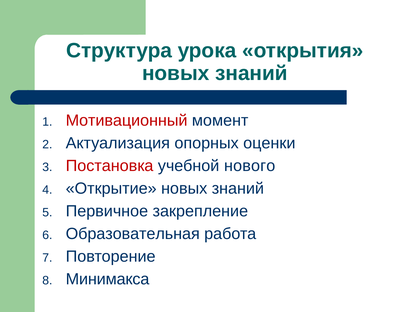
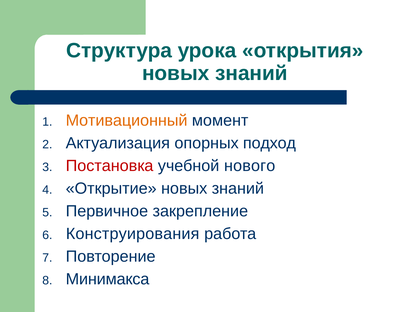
Мотивационный colour: red -> orange (127, 120)
оценки: оценки -> подход (269, 143)
Образовательная: Образовательная -> Конструирования (133, 234)
